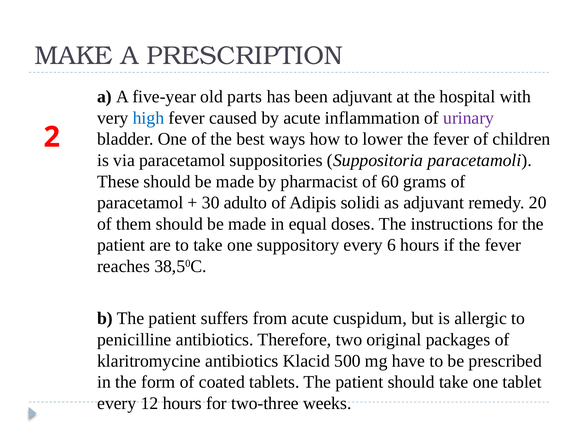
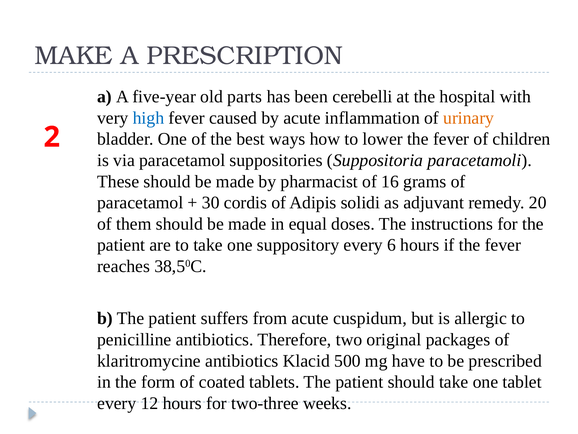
been adjuvant: adjuvant -> cerebelli (363, 97)
urinary colour: purple -> orange (469, 118)
60: 60 -> 16 (390, 181)
adulto: adulto -> cordis (245, 202)
